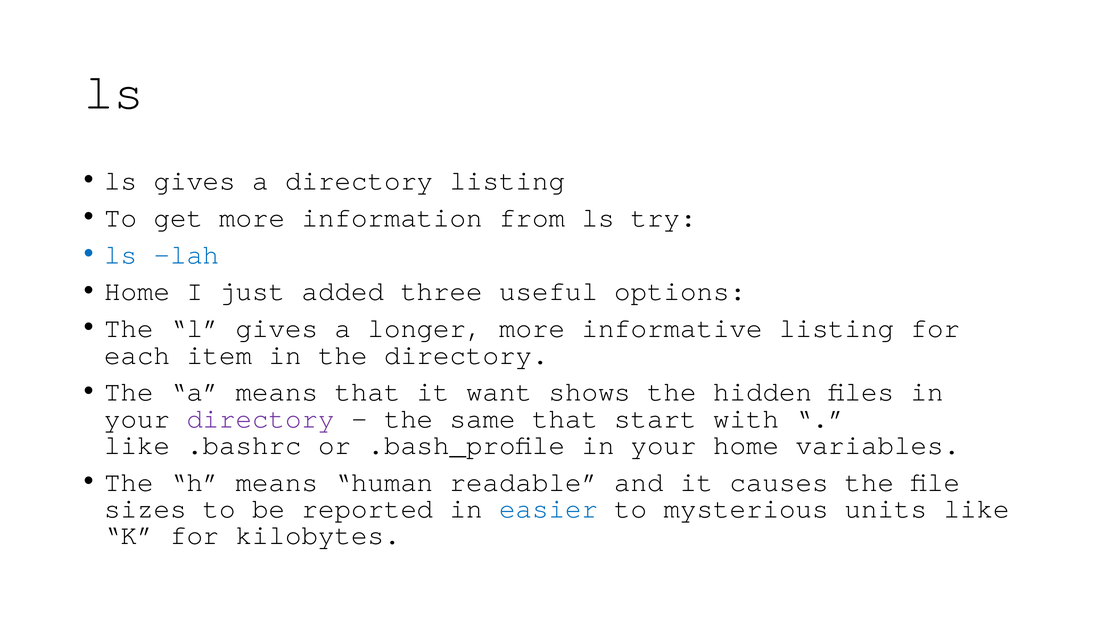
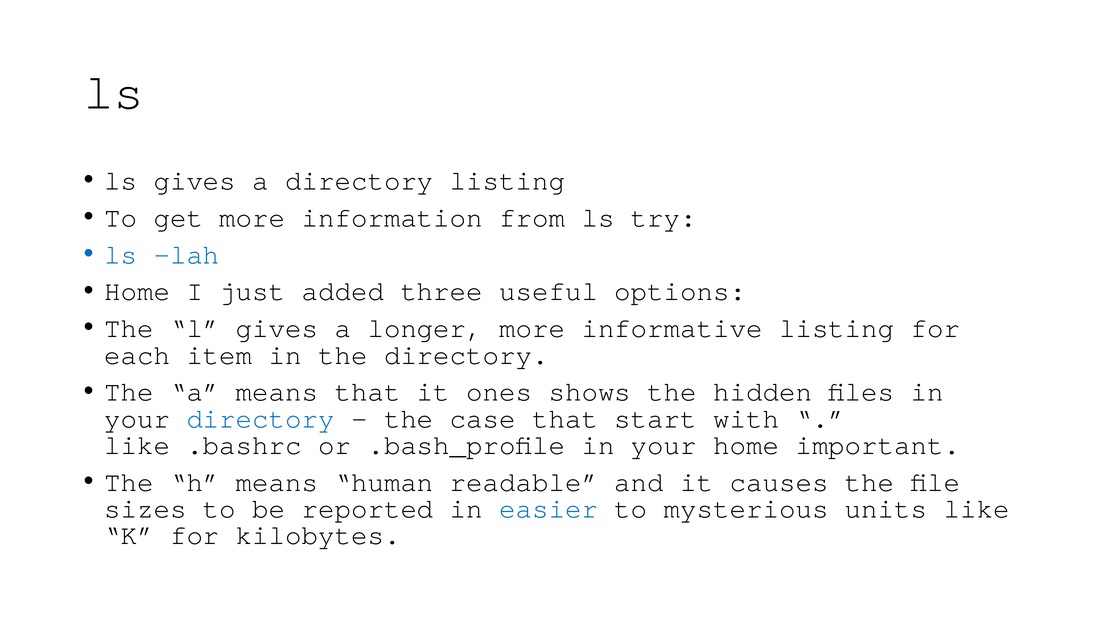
want: want -> ones (499, 392)
directory colour: purple -> blue (261, 419)
same: same -> case (483, 419)
variables: variables -> important (878, 445)
